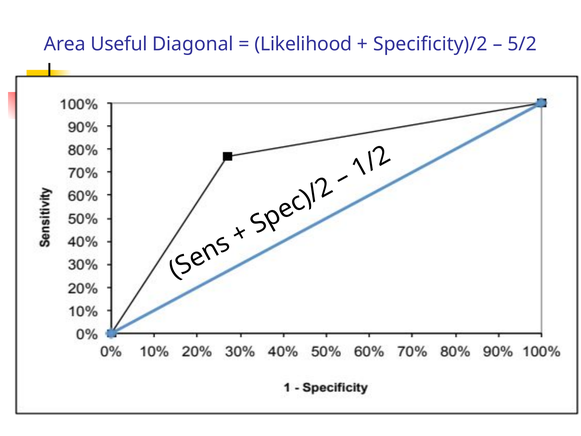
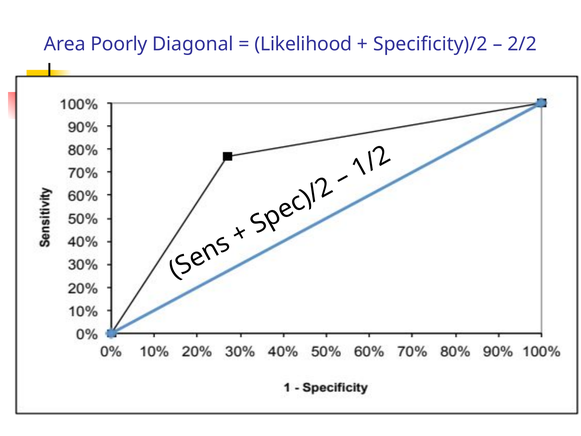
Useful: Useful -> Poorly (119, 44)
5/2: 5/2 -> 2/2 (522, 44)
